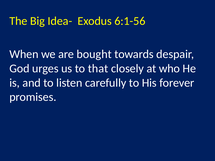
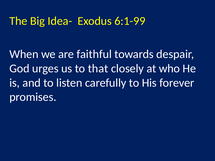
6:1-56: 6:1-56 -> 6:1-99 (130, 21)
bought: bought -> faithful (94, 54)
